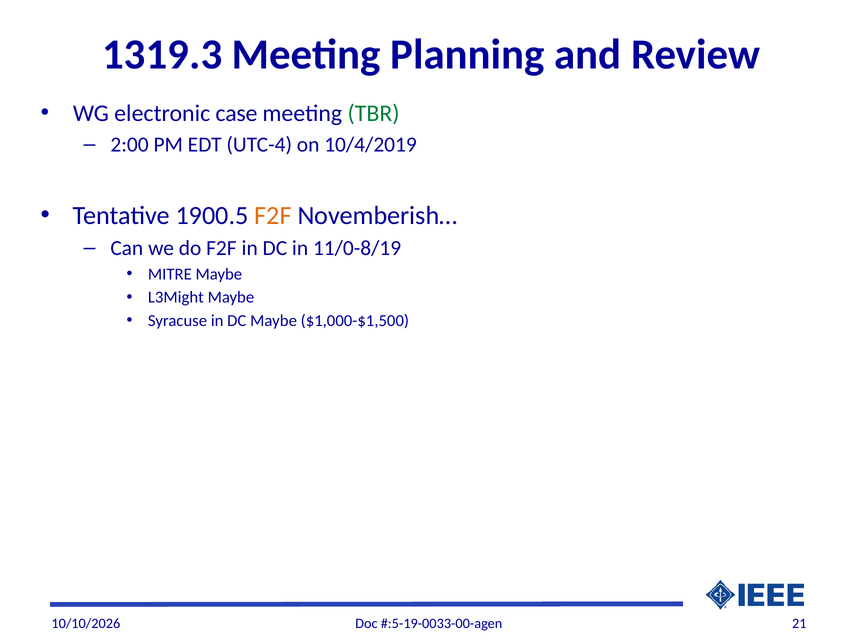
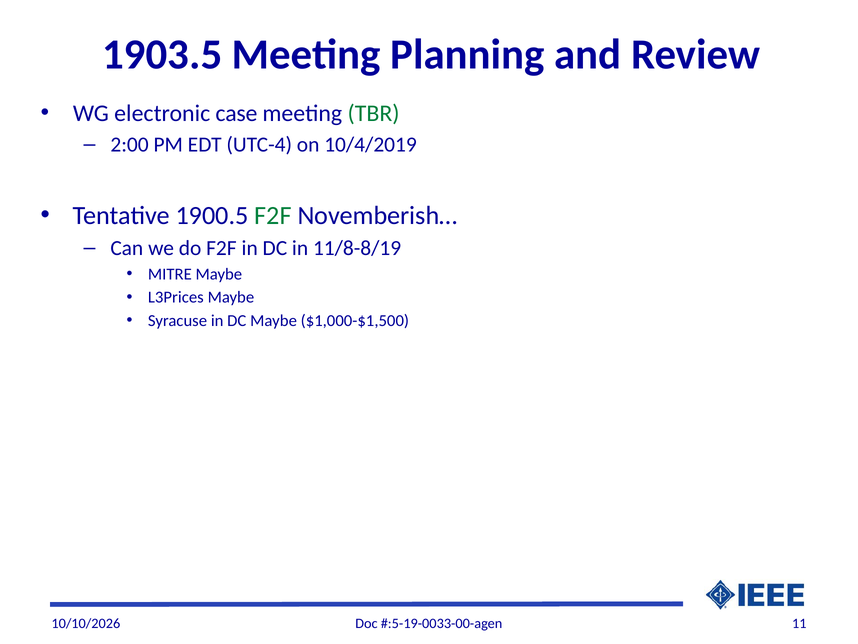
1319.3: 1319.3 -> 1903.5 (162, 55)
F2F colour: orange -> green (273, 215)
11/0-8/19: 11/0-8/19 -> 11/8-8/19 (357, 248)
L3Might: L3Might -> L3Prices (176, 297)
21: 21 -> 11 (799, 623)
